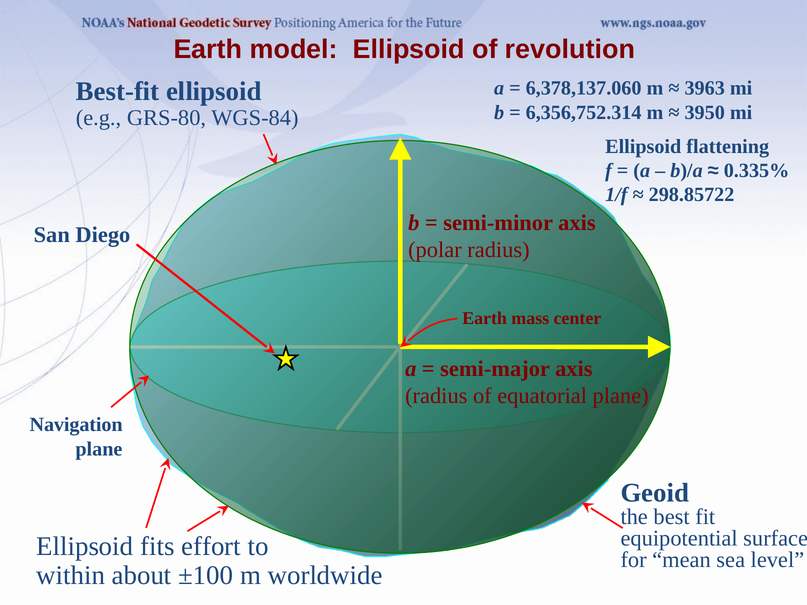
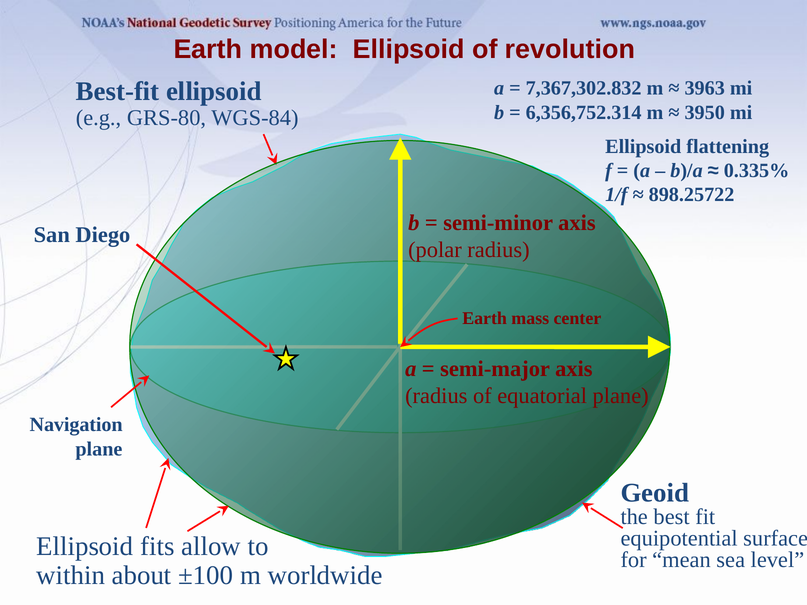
6,378,137.060: 6,378,137.060 -> 7,367,302.832 (584, 88)
298.85722: 298.85722 -> 898.25722 (692, 195)
effort: effort -> allow (211, 547)
